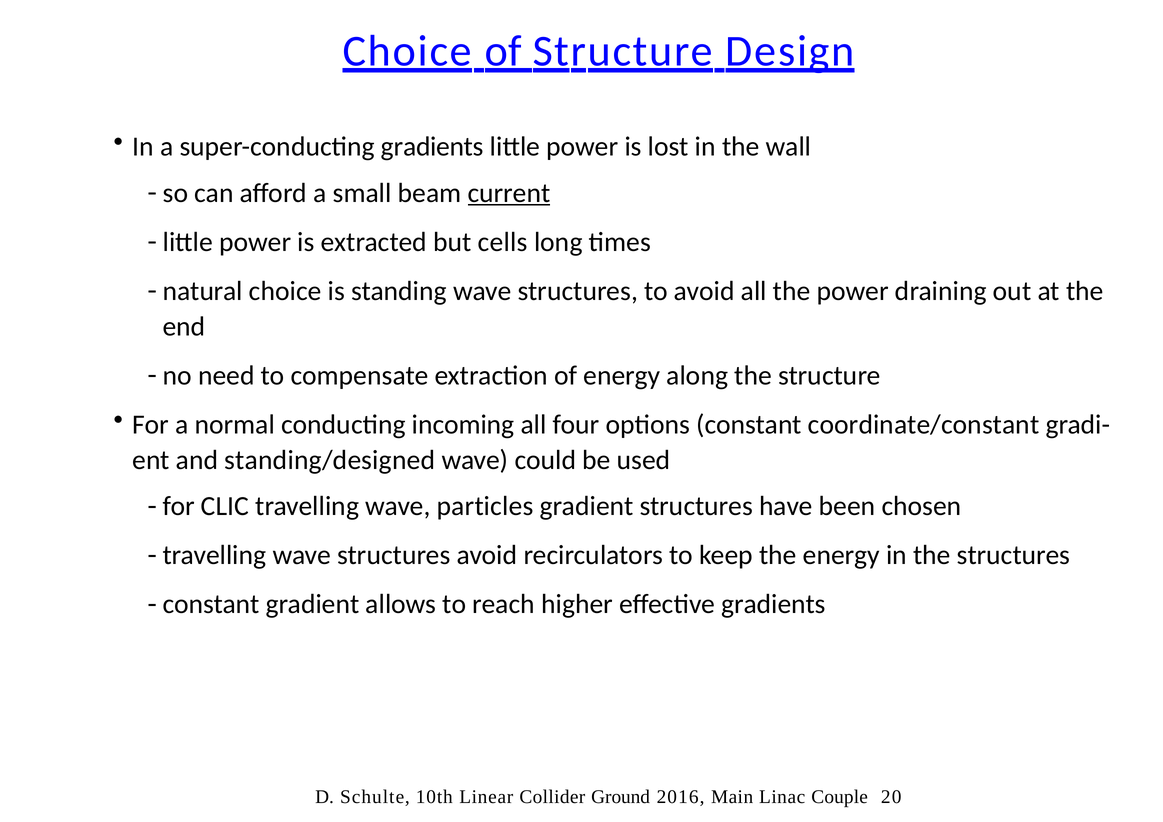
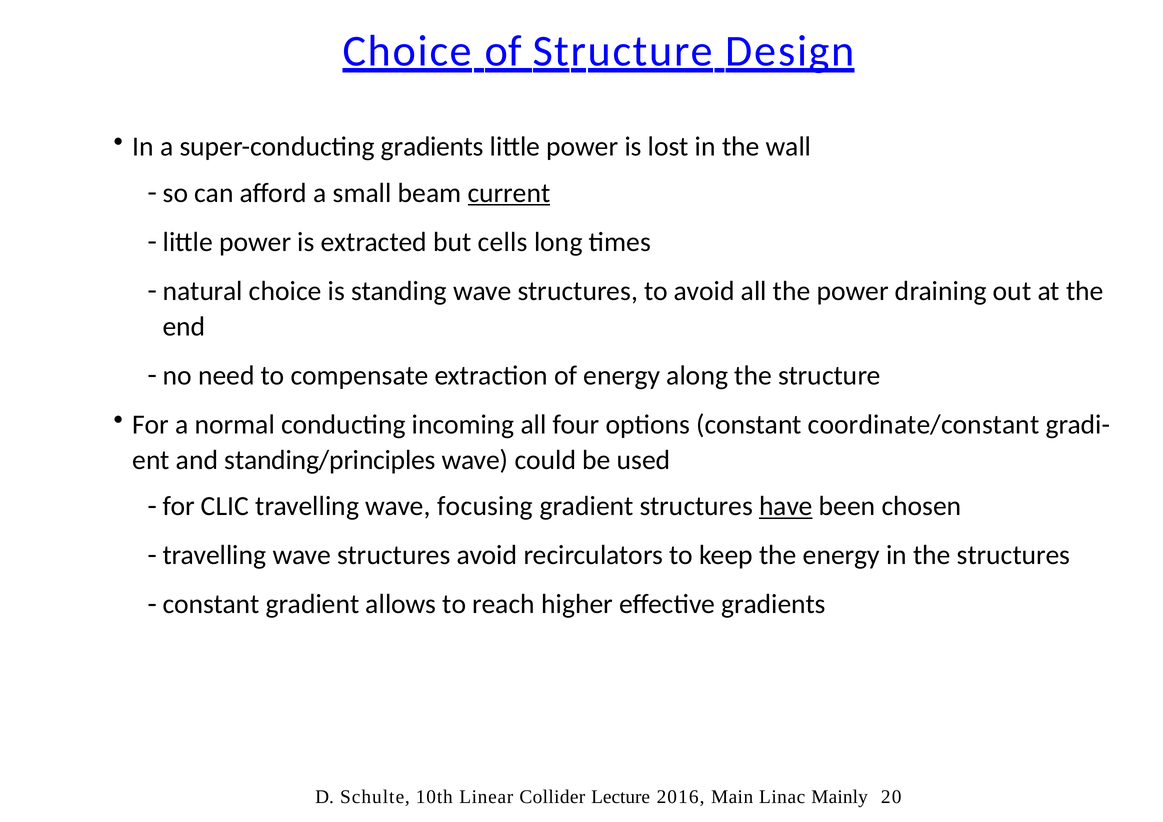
standing/designed: standing/designed -> standing/principles (330, 460)
particles: particles -> focusing (485, 507)
have underline: none -> present (786, 507)
Ground: Ground -> Lecture (621, 798)
Couple: Couple -> Mainly (840, 798)
